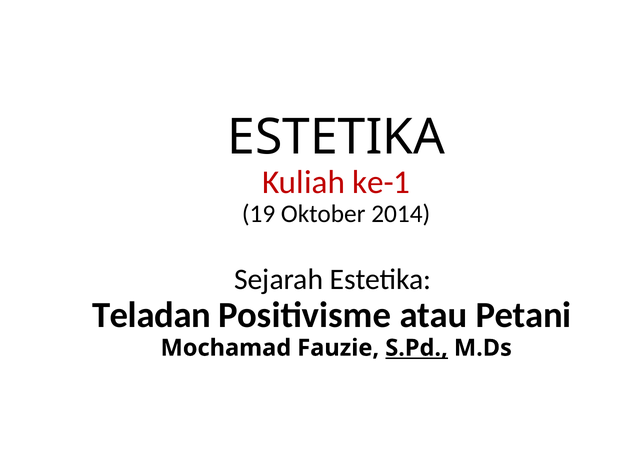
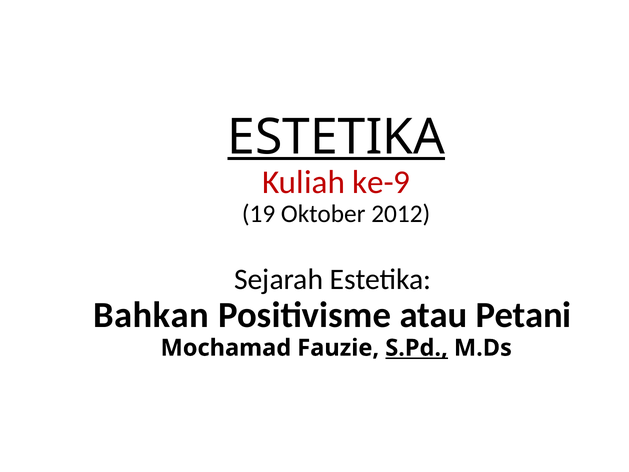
ESTETIKA underline: none -> present (336, 137)
ke-1: ke-1 -> ke-9 (381, 182)
2014: 2014 -> 2012 (401, 214)
Teladan: Teladan -> Bahkan (151, 315)
